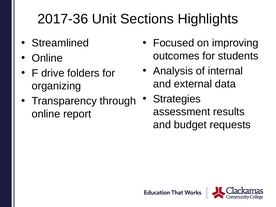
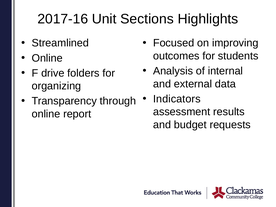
2017-36: 2017-36 -> 2017-16 (63, 19)
Strategies: Strategies -> Indicators (177, 99)
